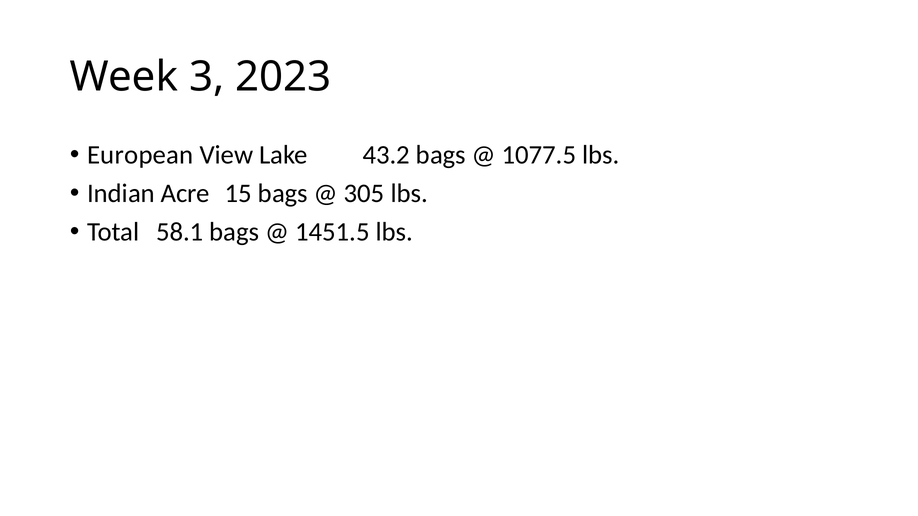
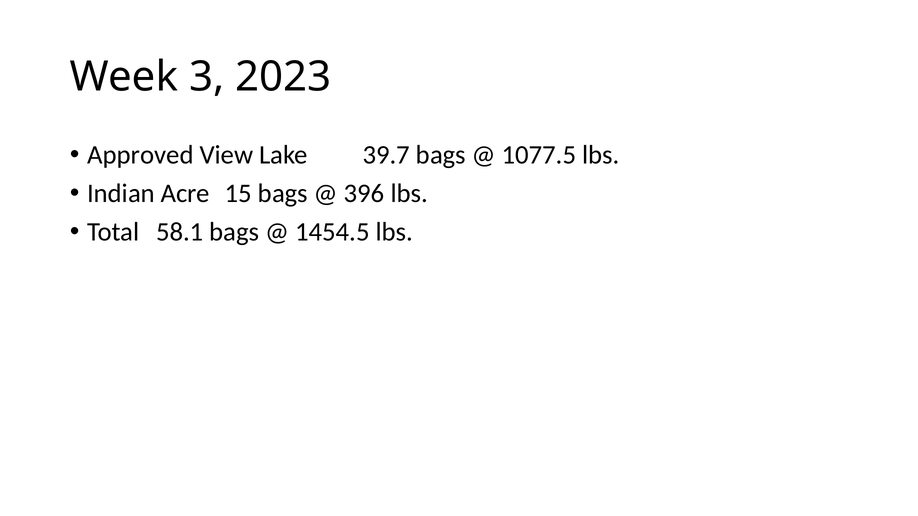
European: European -> Approved (140, 155)
43.2: 43.2 -> 39.7 (386, 155)
305: 305 -> 396 (364, 194)
1451.5: 1451.5 -> 1454.5 (332, 232)
